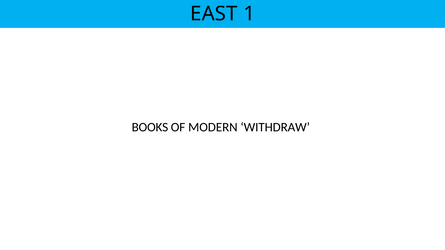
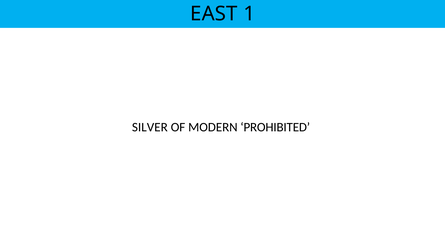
BOOKS: BOOKS -> SILVER (150, 127)
WITHDRAW: WITHDRAW -> PROHIBITED (275, 127)
